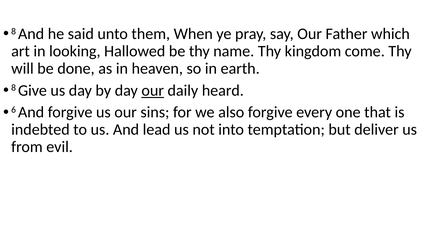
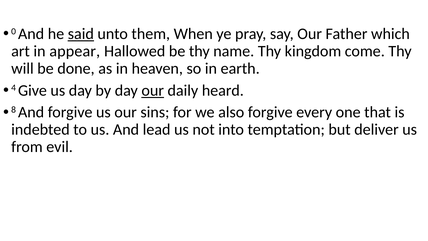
8: 8 -> 0 (14, 31)
said underline: none -> present (81, 34)
looking: looking -> appear (75, 51)
8: 8 -> 4 (14, 88)
6: 6 -> 8 (14, 110)
